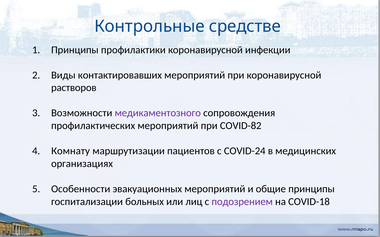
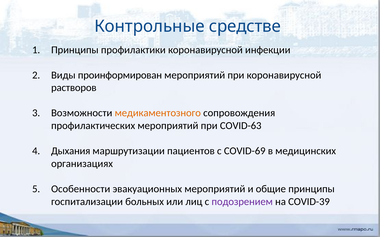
контактировавших: контактировавших -> проинформирован (120, 75)
медикаментозного colour: purple -> orange (158, 113)
COVID-82: COVID-82 -> COVID-63 (241, 126)
Комнату: Комнату -> Дыхания (71, 151)
COVID-24: COVID-24 -> COVID-69 (245, 151)
COVID-18: COVID-18 -> COVID-39 (309, 202)
